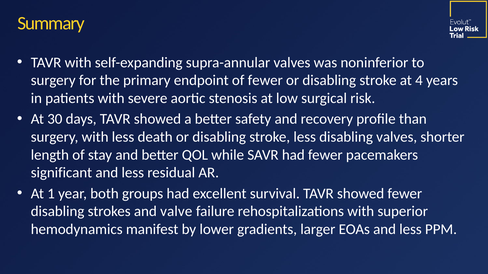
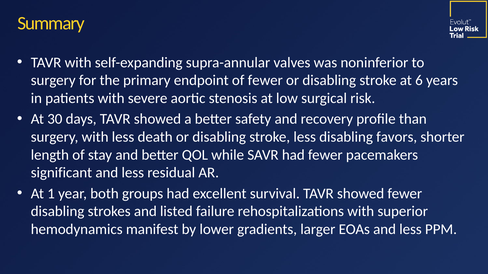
4: 4 -> 6 (419, 81)
disabling valves: valves -> favors (397, 137)
valve: valve -> listed (176, 212)
